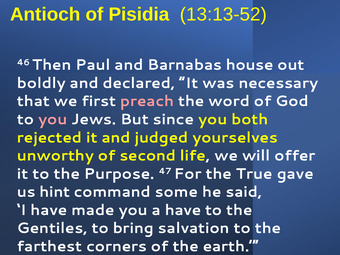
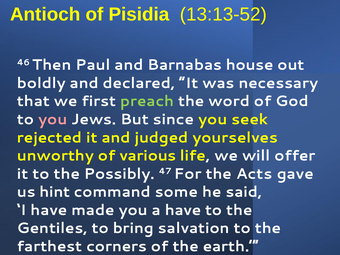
preach colour: pink -> light green (147, 101)
both: both -> seek (250, 119)
second: second -> various (148, 156)
Purpose: Purpose -> Possibly (119, 174)
True: True -> Acts (254, 174)
